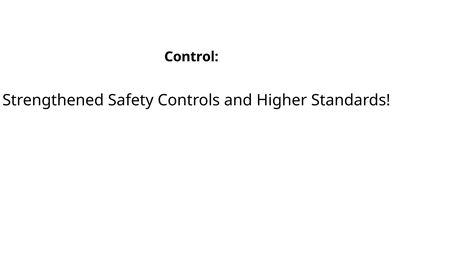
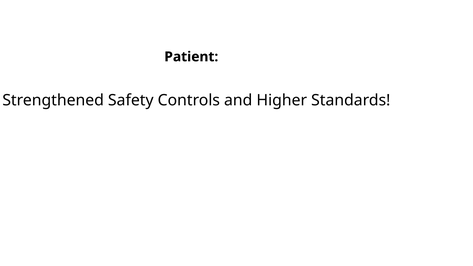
Control: Control -> Patient (191, 57)
